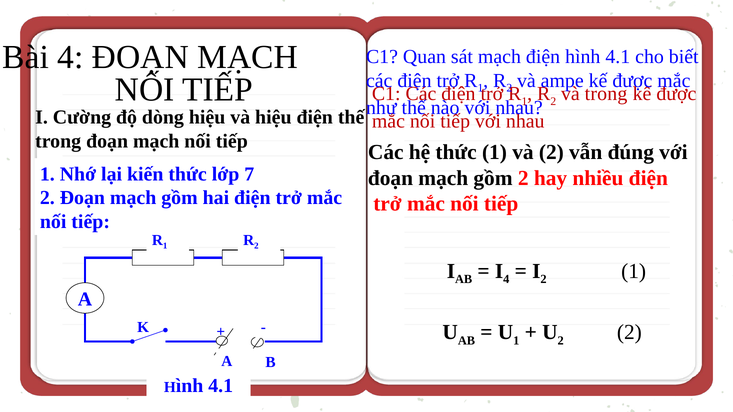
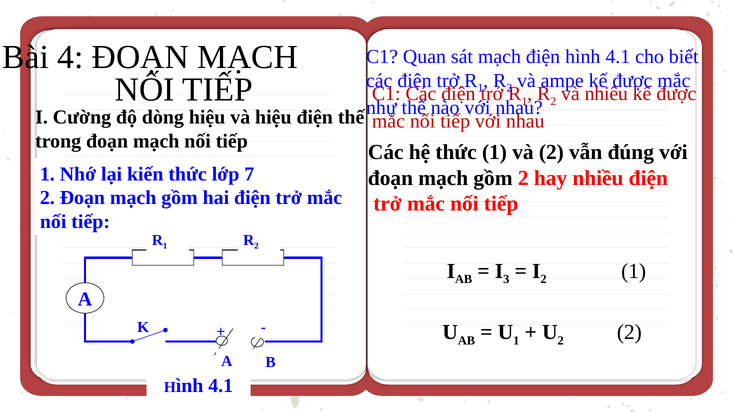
và trong: trong -> nhiêu (606, 94)
I 4: 4 -> 3 (506, 280)
